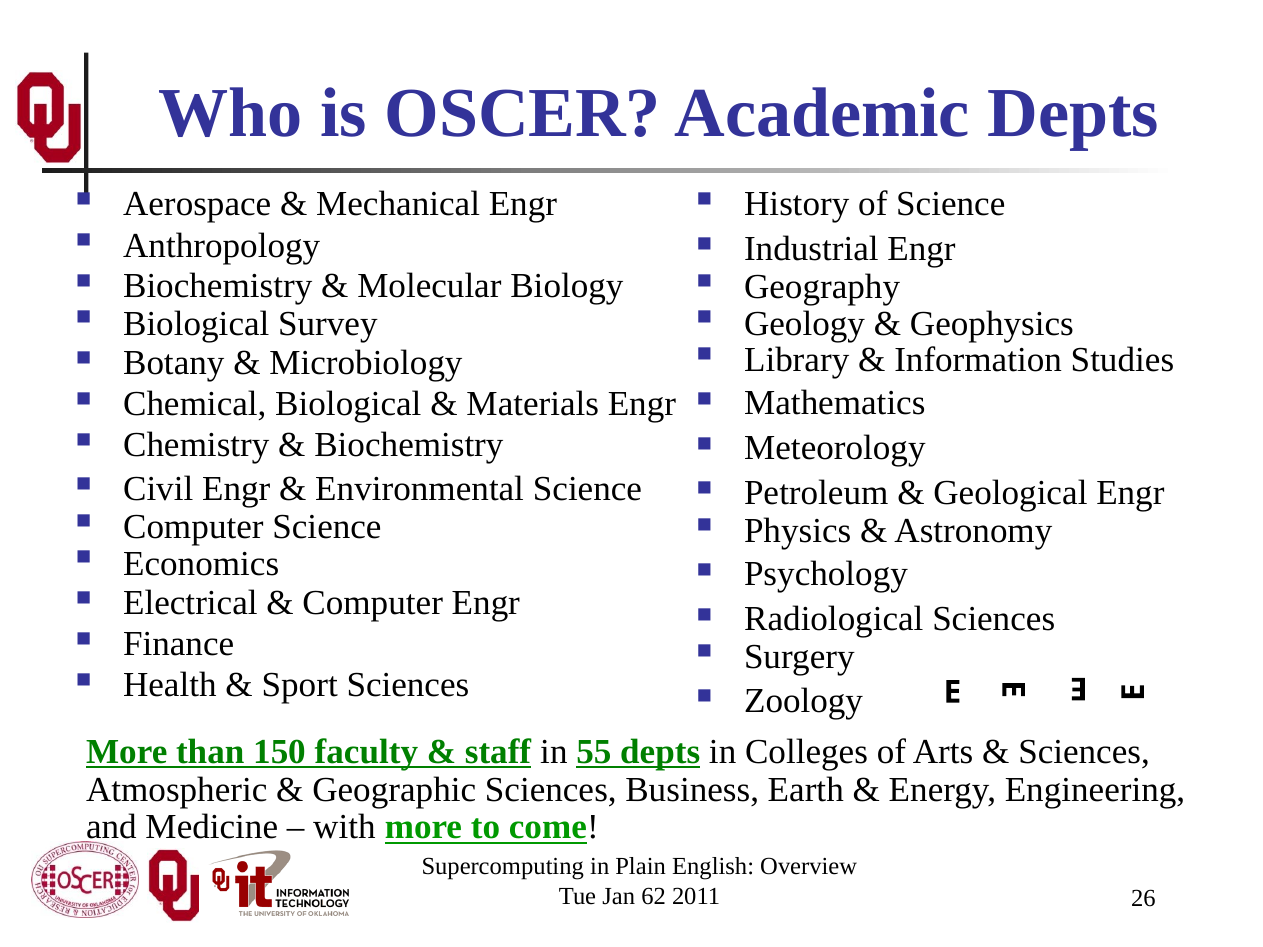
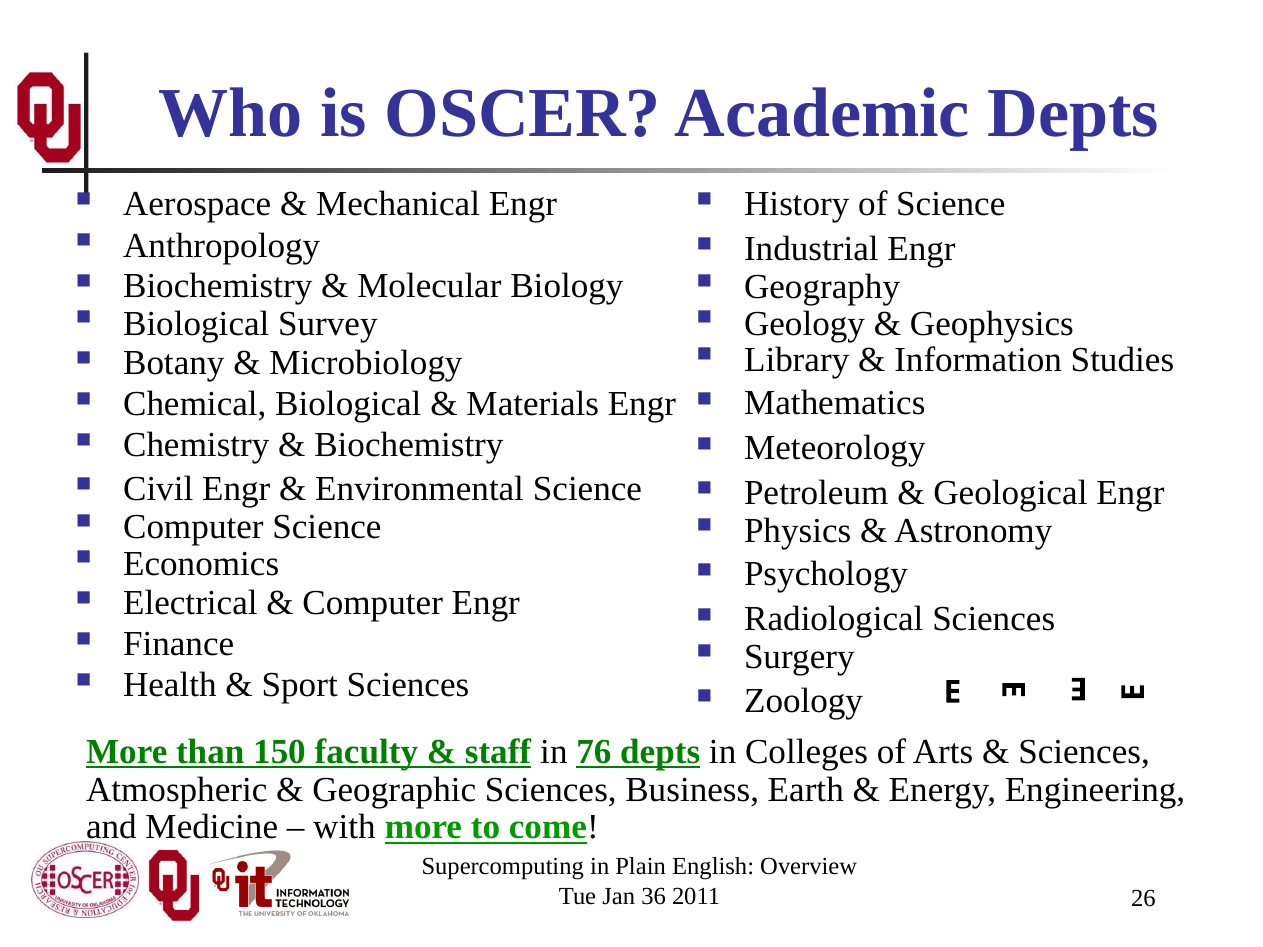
55: 55 -> 76 (594, 752)
62: 62 -> 36 (654, 896)
